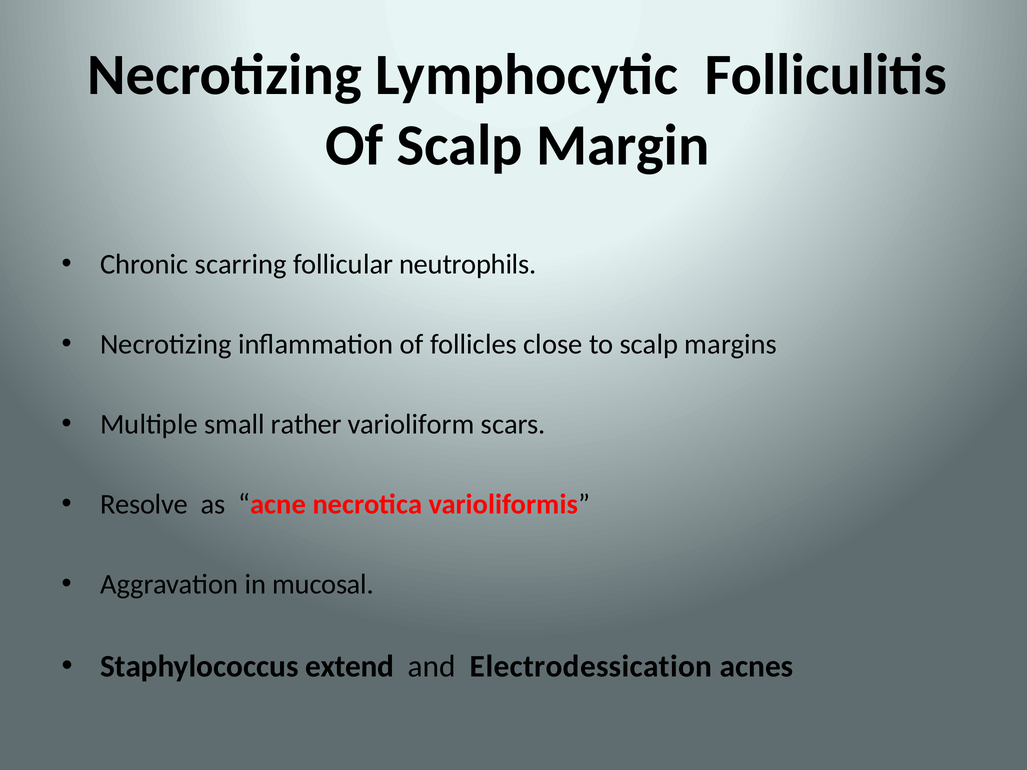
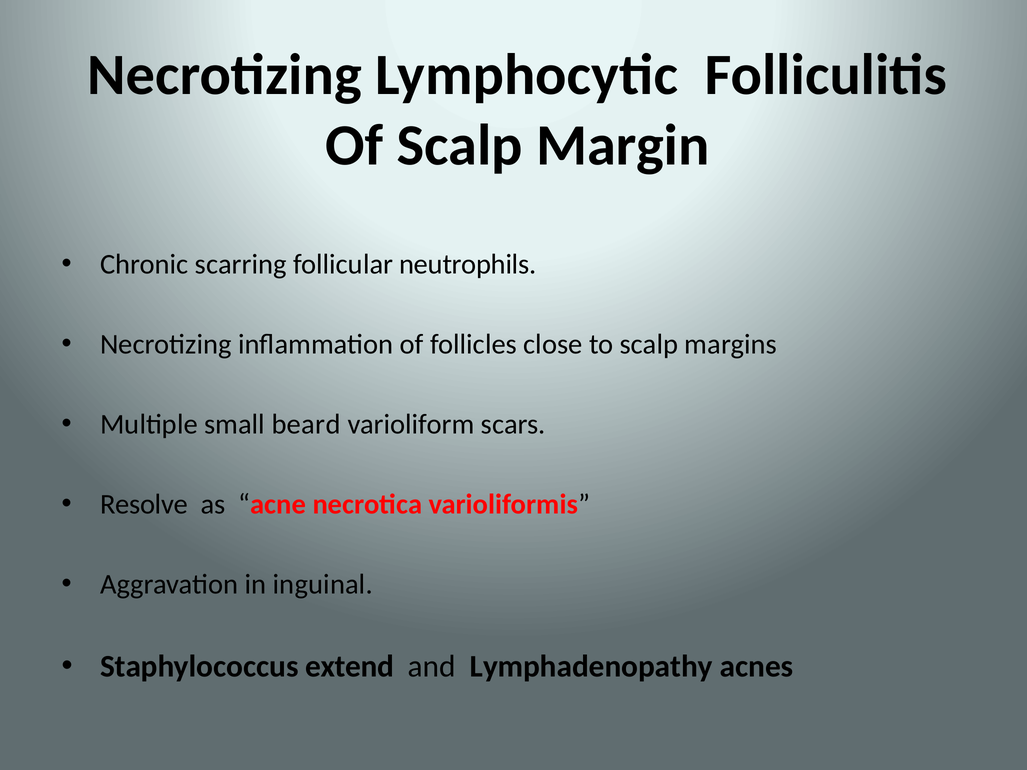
rather: rather -> beard (306, 425)
mucosal: mucosal -> inguinal (323, 584)
Electrodessication: Electrodessication -> Lymphadenopathy (591, 667)
